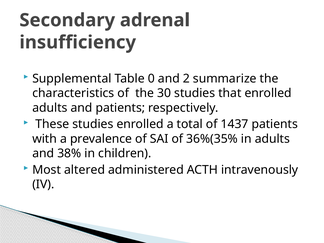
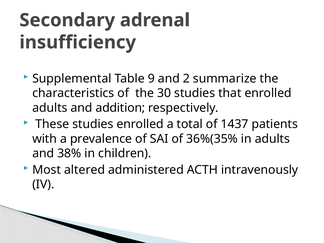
0: 0 -> 9 (151, 79)
and patients: patients -> addition (120, 108)
